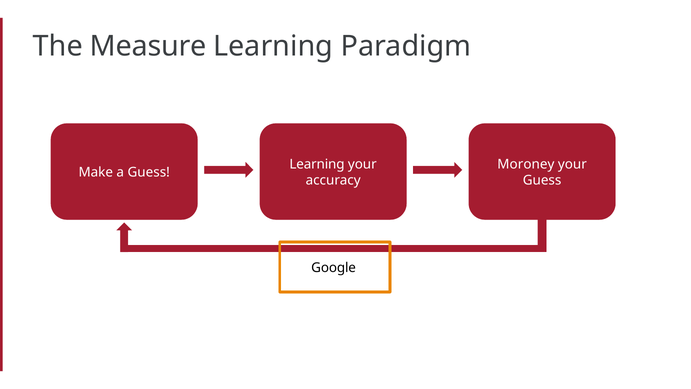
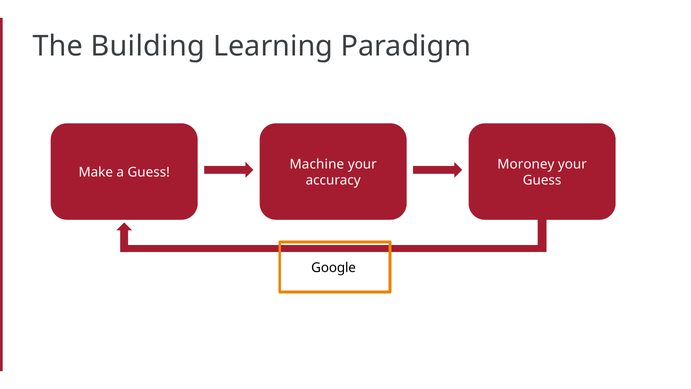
Measure: Measure -> Building (148, 46)
Learning: Learning -> Machine (317, 164)
